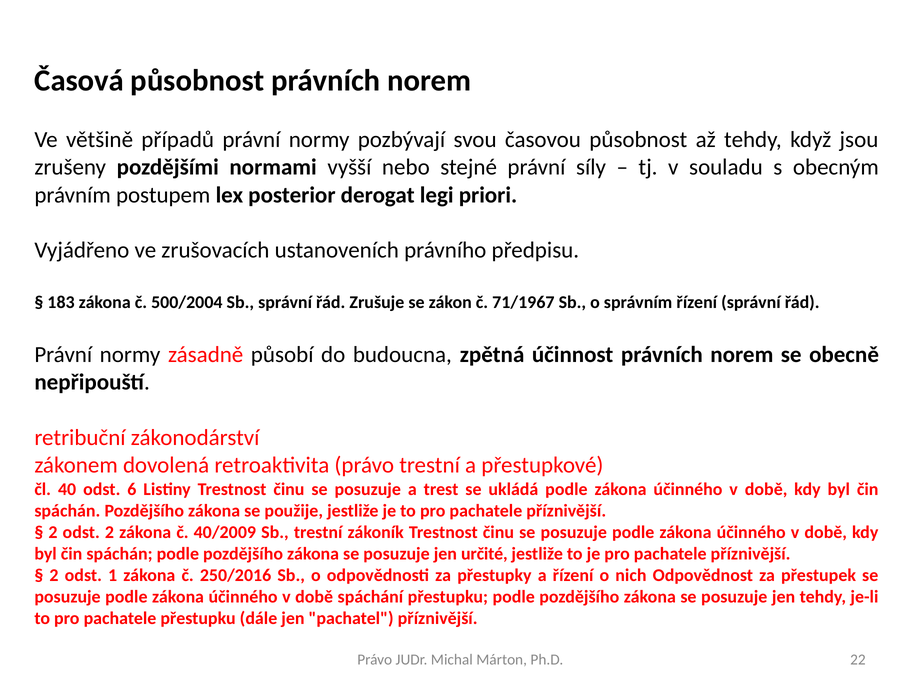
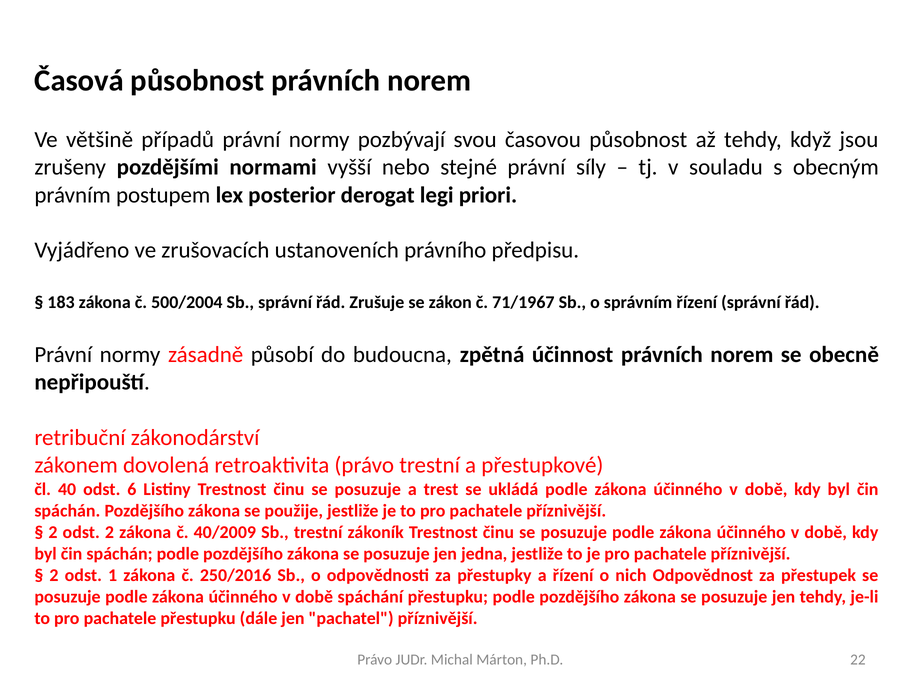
určité: určité -> jedna (484, 554)
